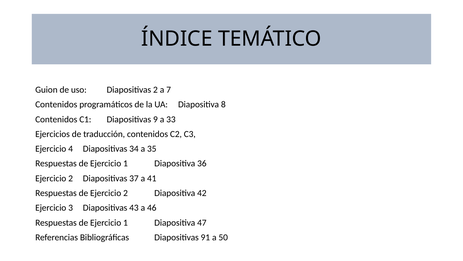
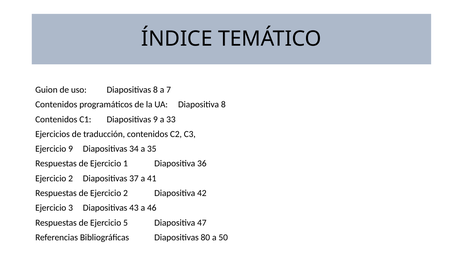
Diapositivas 2: 2 -> 8 (155, 90)
Ejercicio 4: 4 -> 9 (71, 149)
1: 1 -> 5 (126, 222)
91: 91 -> 80 (205, 237)
